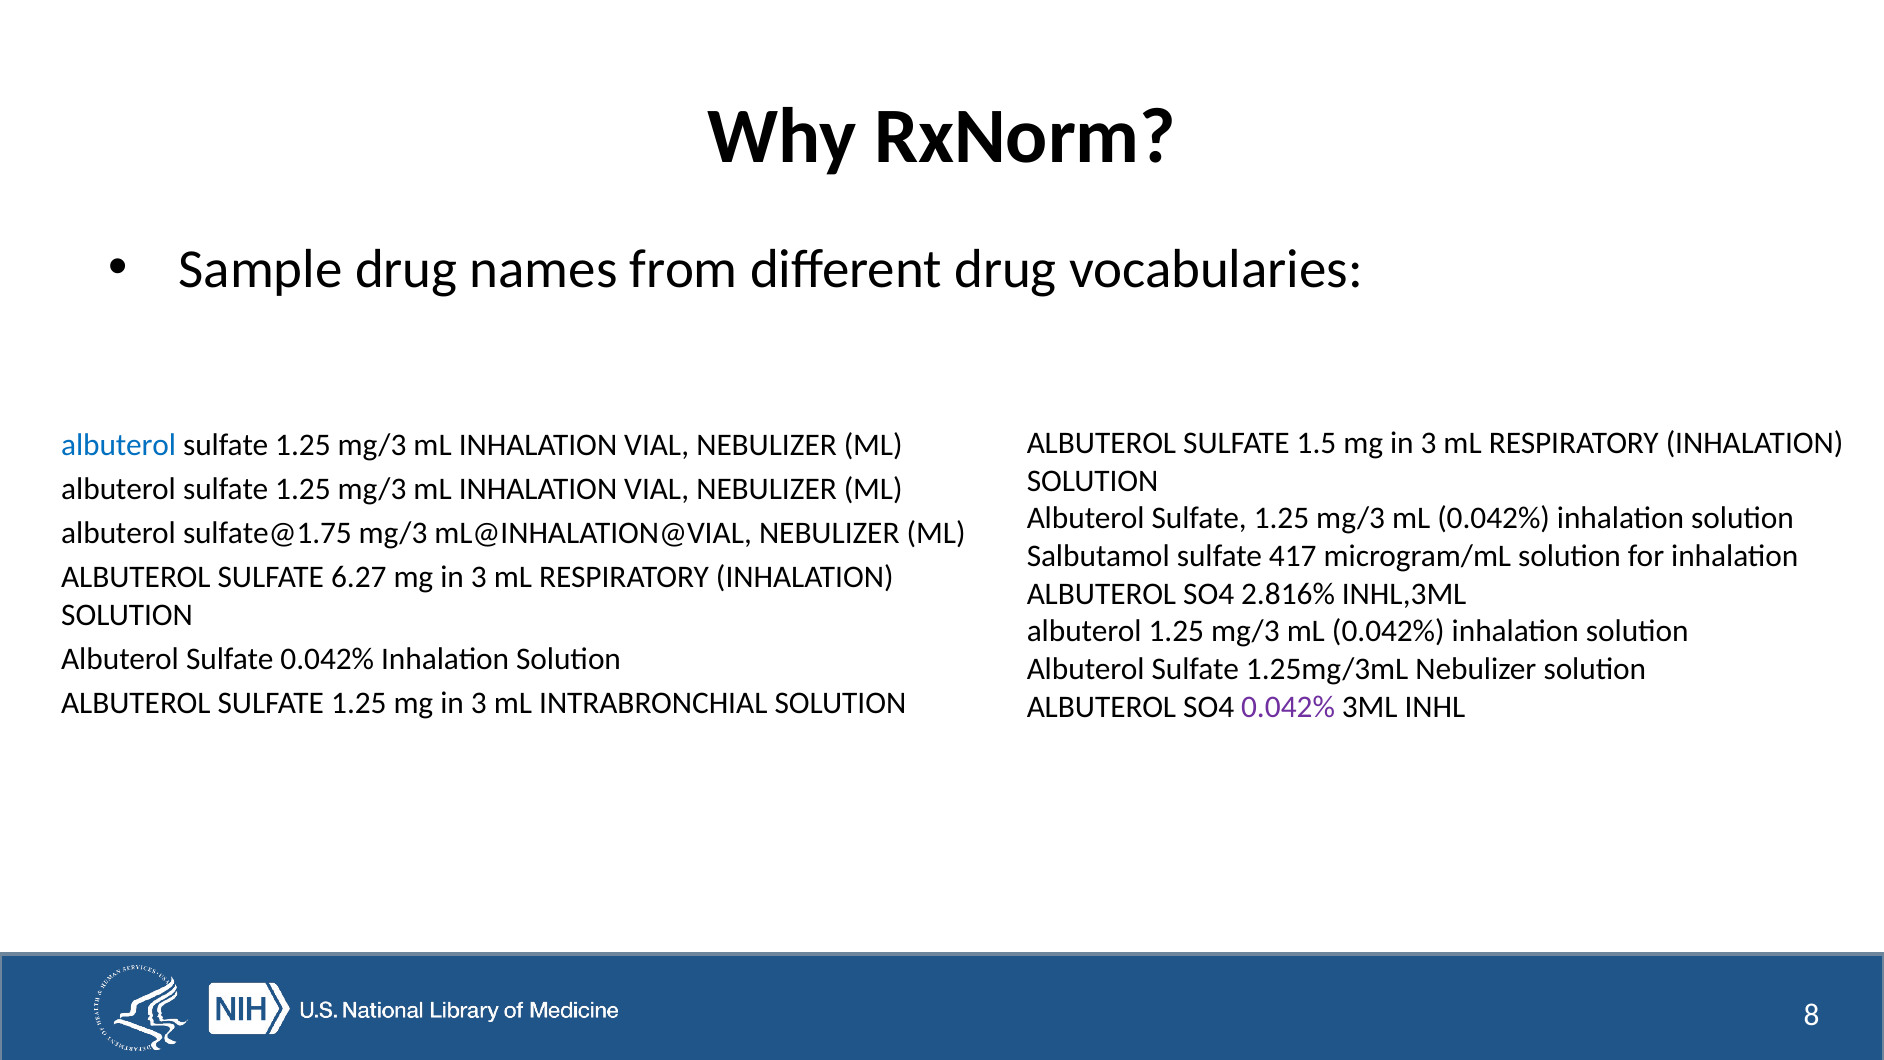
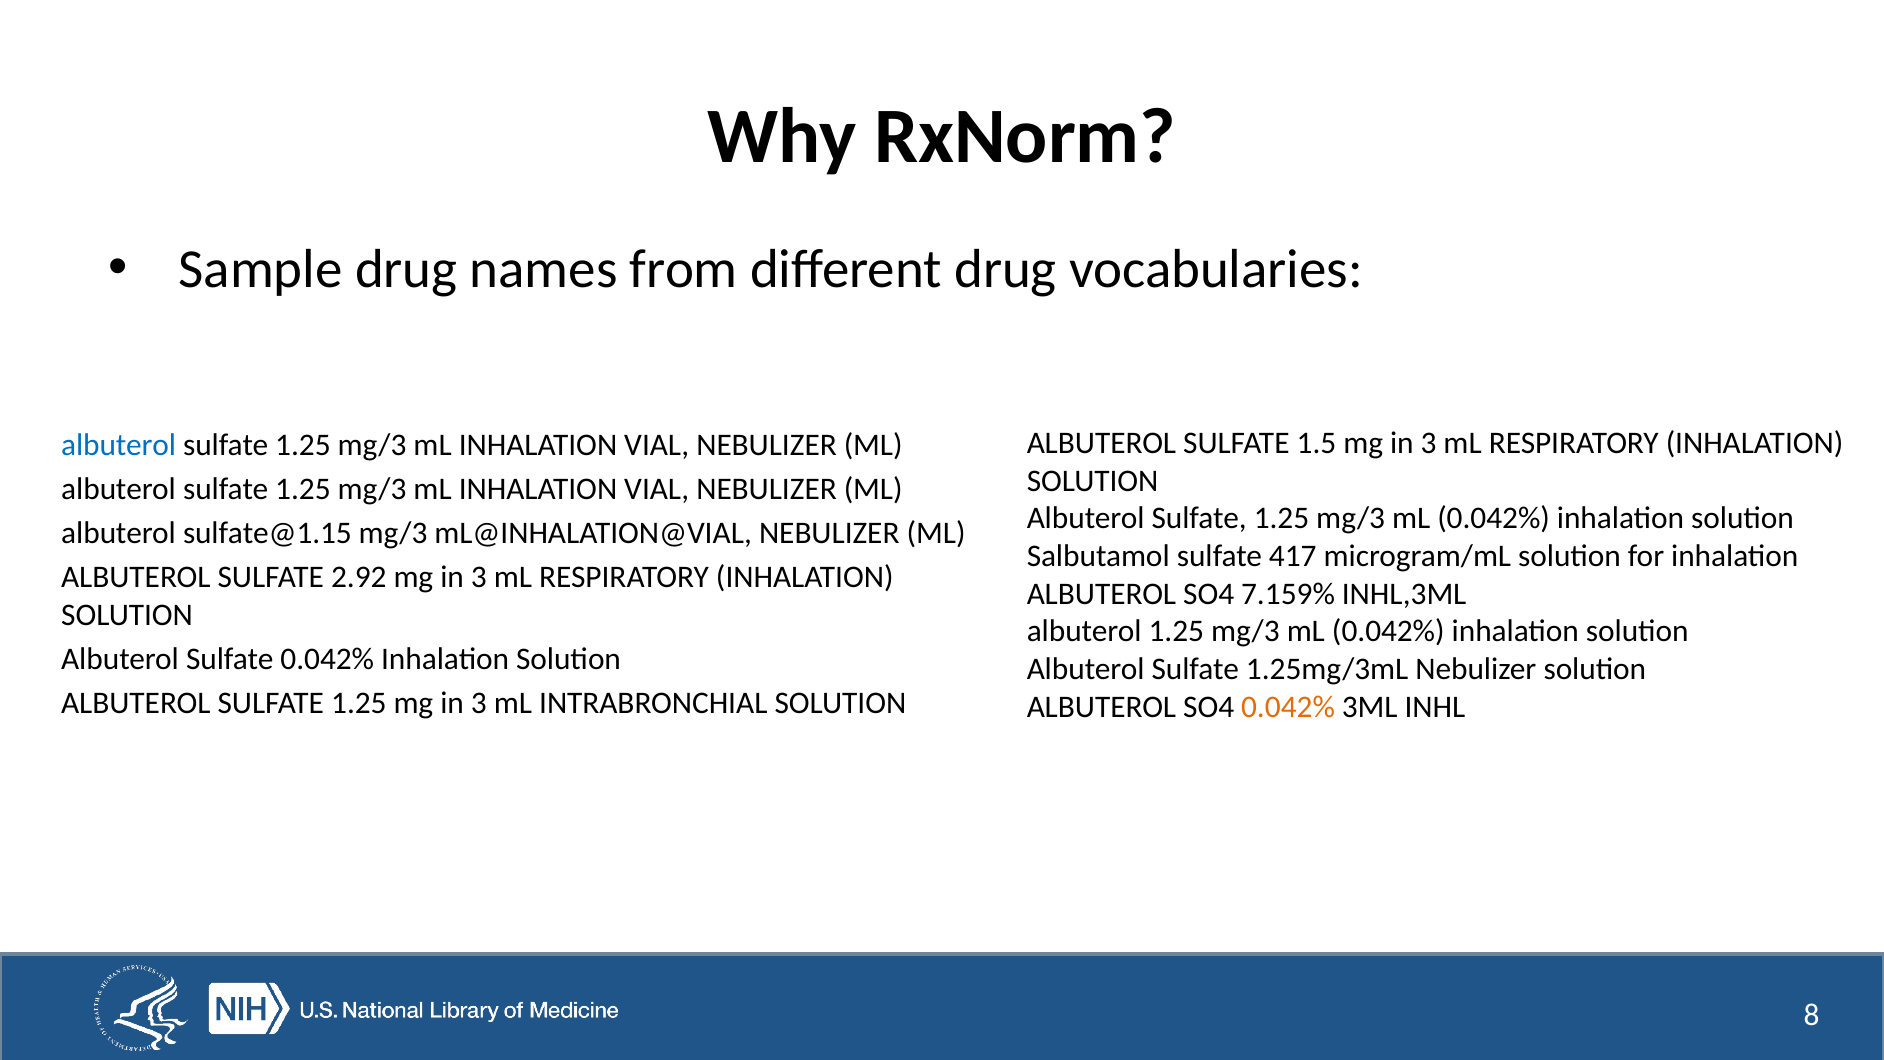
sulfate@1.75: sulfate@1.75 -> sulfate@1.15 (267, 533)
6.27: 6.27 -> 2.92 (359, 577)
2.816%: 2.816% -> 7.159% (1288, 594)
0.042% colour: purple -> orange (1288, 707)
